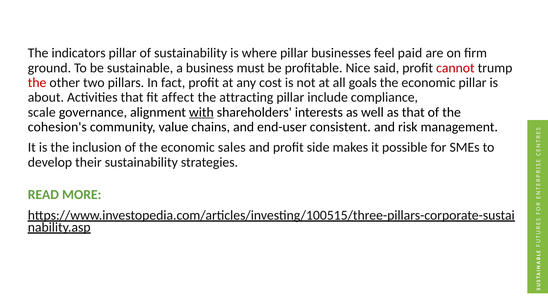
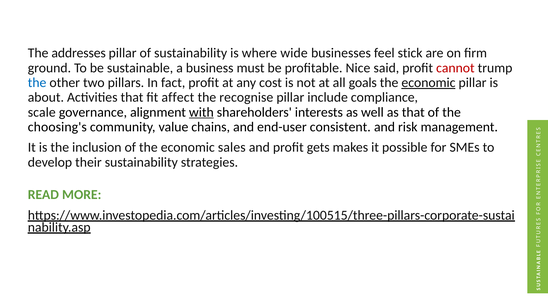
indicators: indicators -> addresses (79, 53)
where pillar: pillar -> wide (294, 53)
paid: paid -> stick (410, 53)
the colour: red -> blue (37, 83)
economic underline: none -> present (428, 83)
attracting: attracting -> recognise (246, 97)
cohesion's: cohesion's -> choosing's (57, 127)
side: side -> gets (318, 148)
